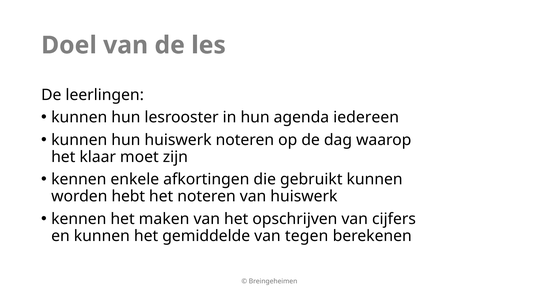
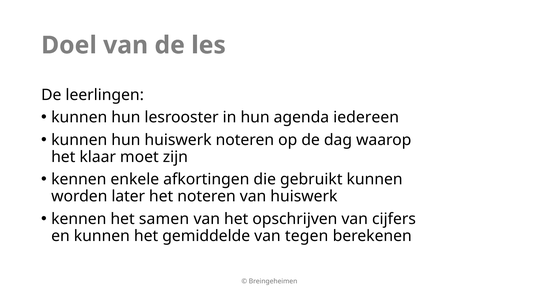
hebt: hebt -> later (128, 196)
maken: maken -> samen (164, 219)
